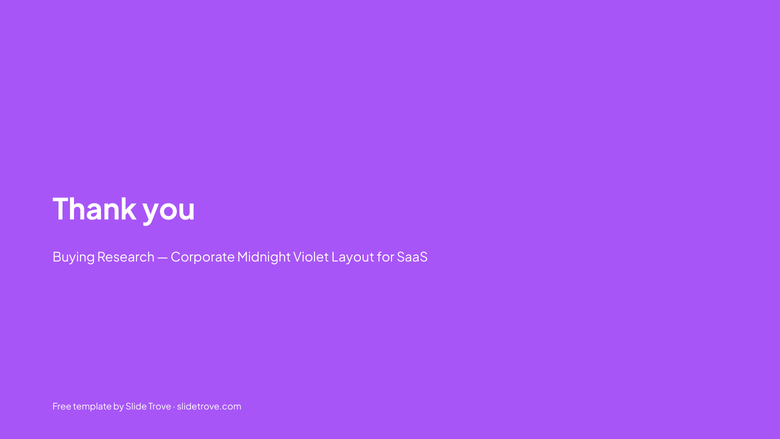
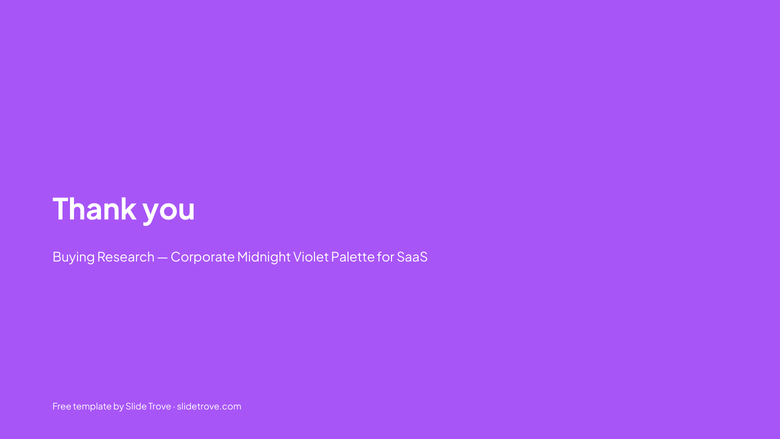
Layout: Layout -> Palette (353, 257)
